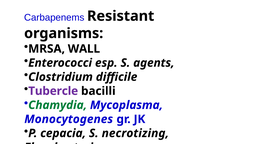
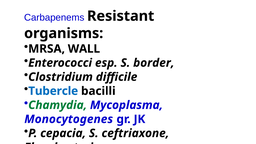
agents: agents -> border (154, 63)
Tubercle colour: purple -> blue (53, 91)
necrotizing: necrotizing -> ceftriaxone (135, 133)
